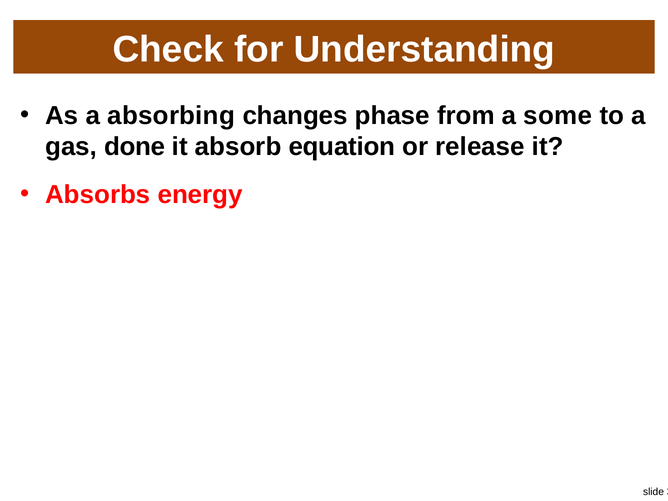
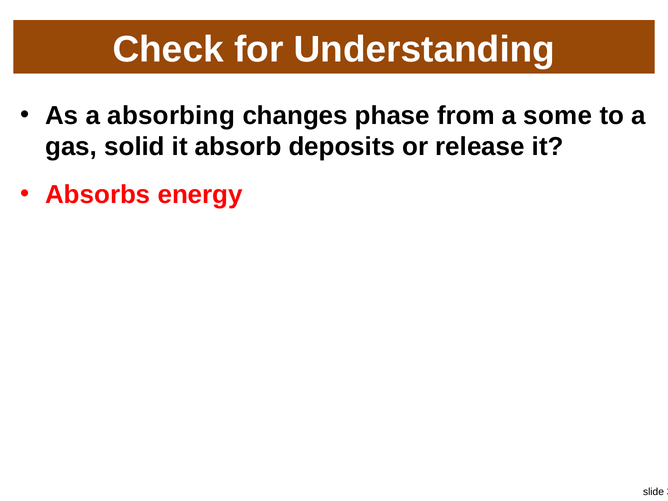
done: done -> solid (135, 147)
equation: equation -> deposits (342, 147)
